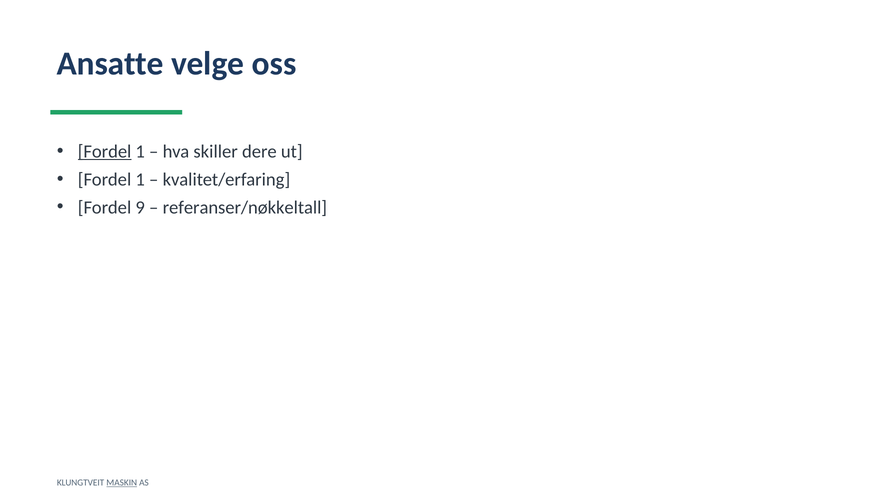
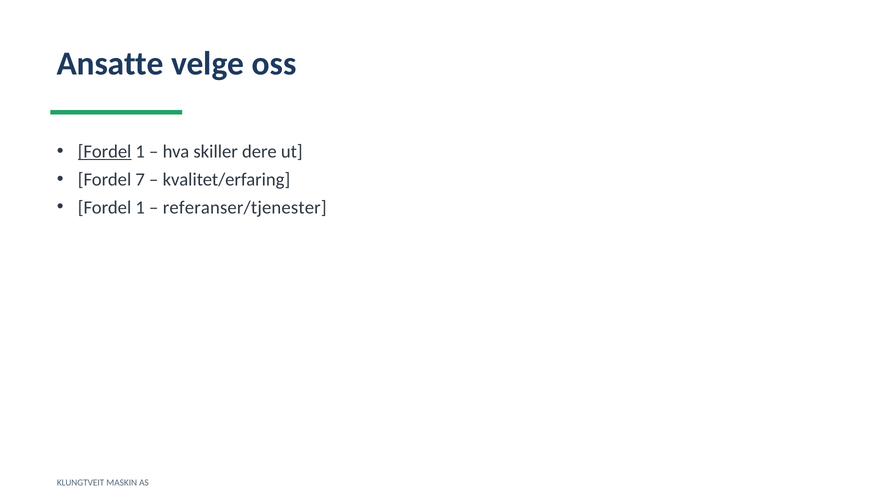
1: 1 -> 7 (140, 179)
9: 9 -> 1 (140, 207)
referanser/nøkkeltall: referanser/nøkkeltall -> referanser/tjenester (245, 207)
MASKIN underline: present -> none (122, 483)
